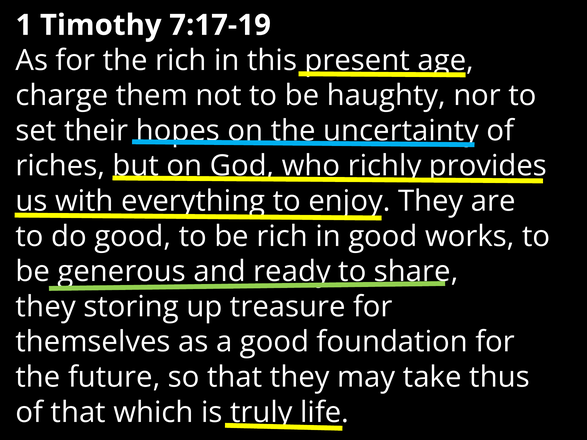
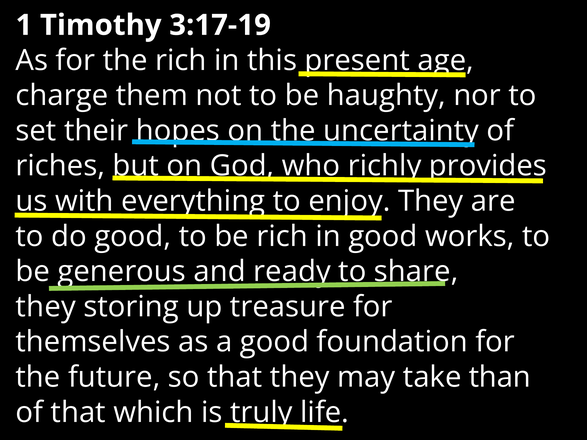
7:17-19: 7:17-19 -> 3:17-19 (220, 25)
thus: thus -> than (500, 377)
